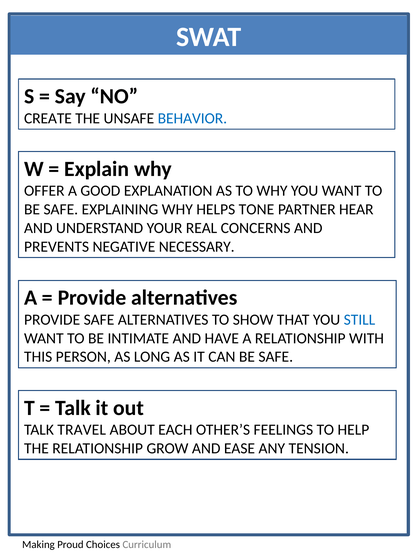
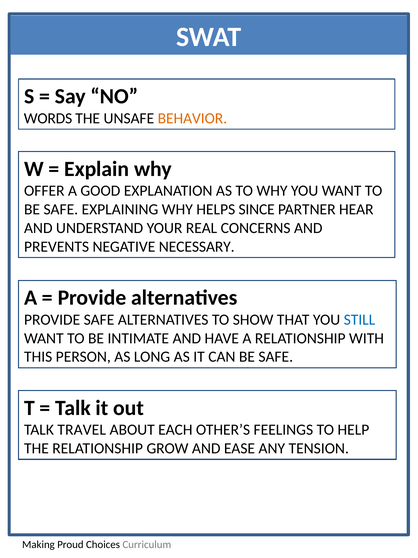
CREATE: CREATE -> WORDS (48, 118)
BEHAVIOR colour: blue -> orange (192, 118)
TONE: TONE -> SINCE (257, 209)
